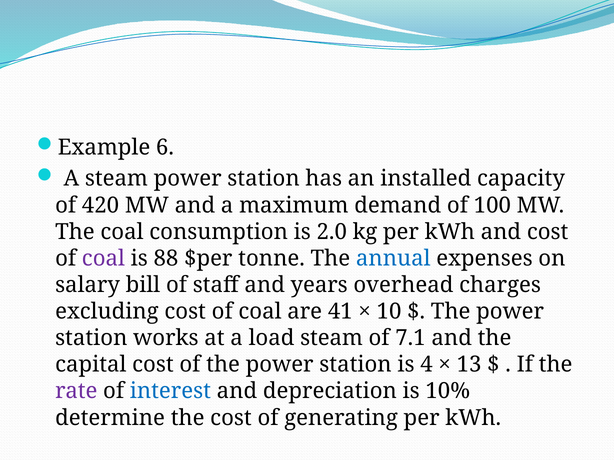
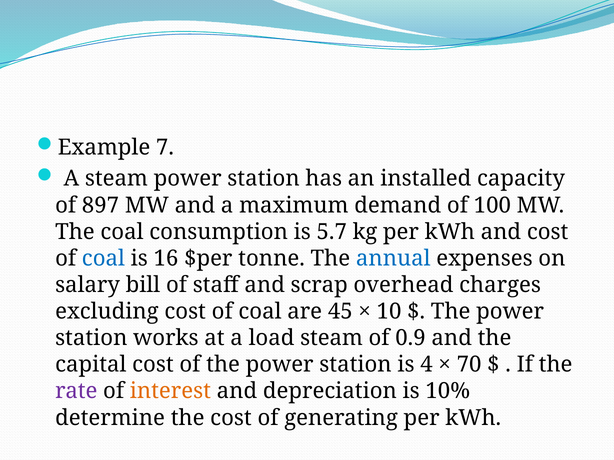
6: 6 -> 7 (165, 148)
420: 420 -> 897 (100, 205)
2.0: 2.0 -> 5.7 (332, 232)
coal colour: purple -> blue (103, 259)
88: 88 -> 16 (166, 259)
years: years -> scrap (319, 285)
41: 41 -> 45 (340, 312)
7.1: 7.1 -> 0.9 (411, 338)
13: 13 -> 70 (469, 365)
interest colour: blue -> orange (170, 392)
